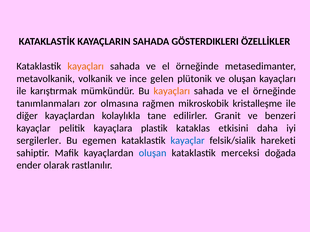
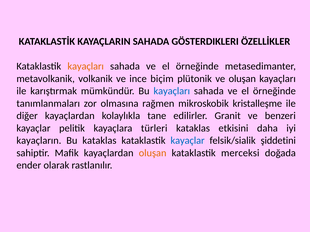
gelen: gelen -> biçim (162, 79)
kayaçları colour: orange -> blue (172, 91)
plastik: plastik -> türleri (154, 128)
sergilerler: sergilerler -> kayaçların (39, 141)
Bu egemen: egemen -> kataklas (99, 141)
hareketi: hareketi -> şiddetini (278, 141)
oluşan colour: blue -> orange (153, 153)
